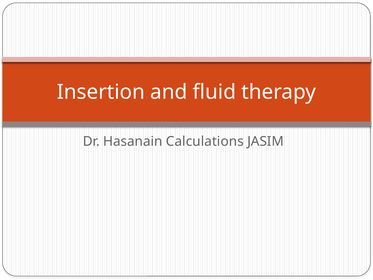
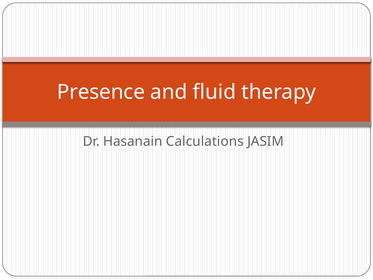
Insertion: Insertion -> Presence (101, 92)
